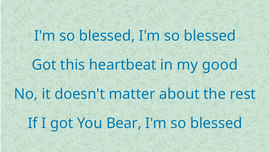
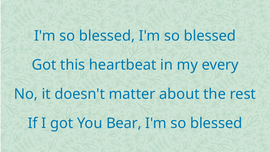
good: good -> every (220, 65)
